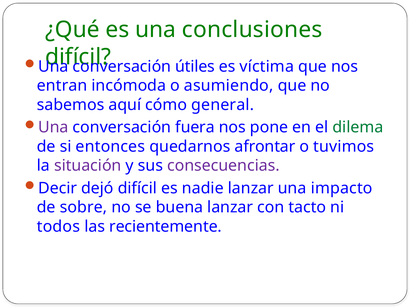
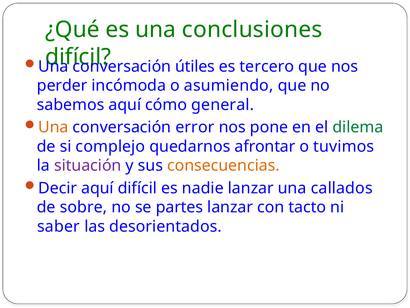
víctima: víctima -> tercero (267, 66)
entran: entran -> perder (62, 86)
Una colour: purple -> orange (53, 127)
fuera: fuera -> error (195, 127)
entonces: entonces -> complejo (110, 146)
consecuencias colour: purple -> orange (223, 165)
Decir dejó: dejó -> aquí (97, 188)
impacto: impacto -> callados (342, 188)
buena: buena -> partes (179, 207)
todos: todos -> saber (59, 226)
recientemente: recientemente -> desorientados (165, 226)
